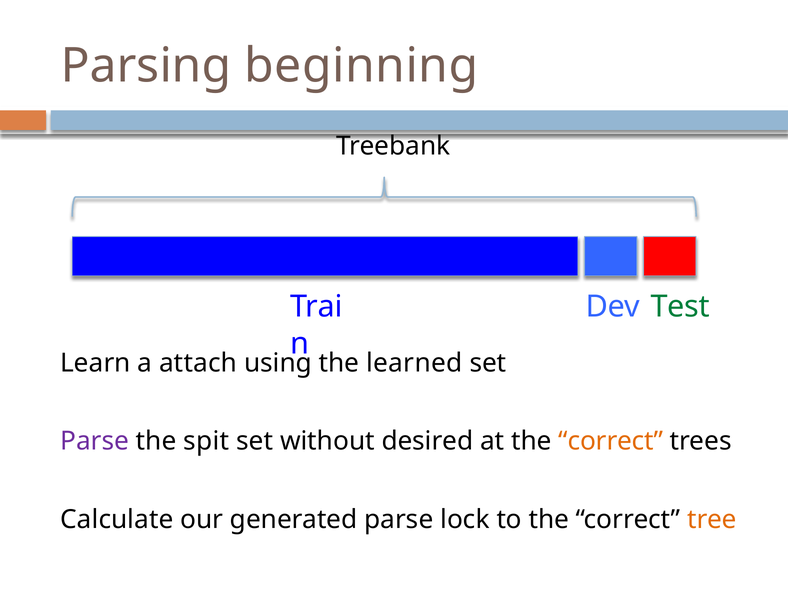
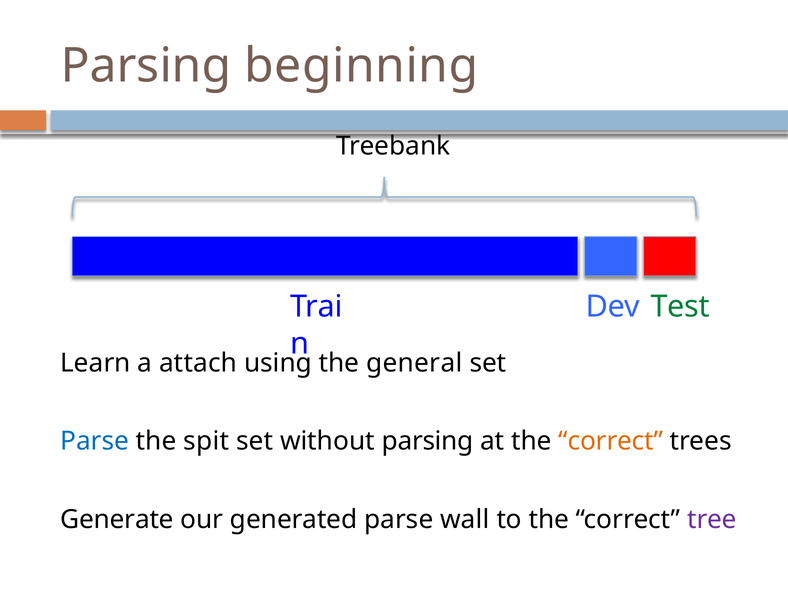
learned: learned -> general (414, 363)
Parse colour: purple -> blue (95, 441)
without desired: desired -> parsing (428, 441)
Calculate: Calculate -> Generate (117, 520)
lock: lock -> wall (465, 520)
tree colour: orange -> purple (712, 520)
